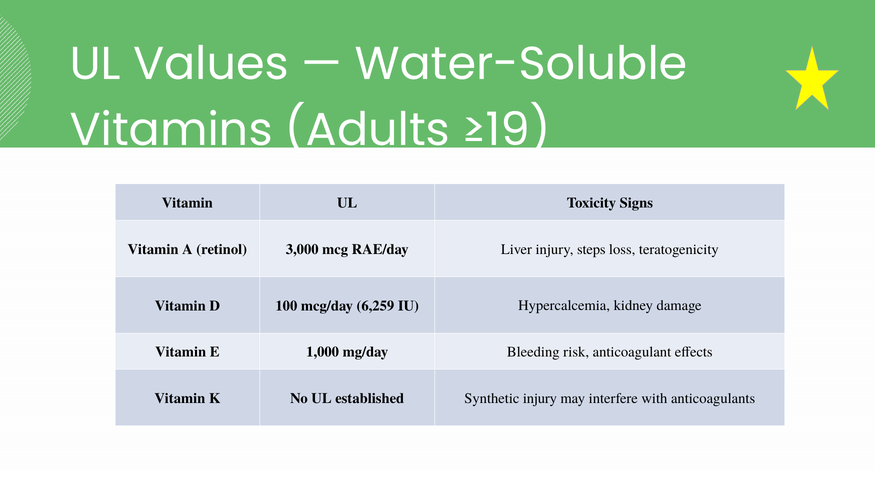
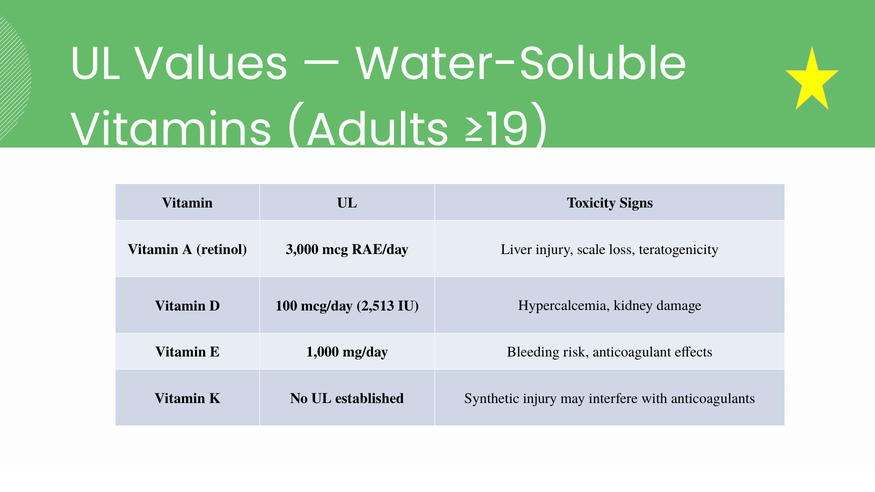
steps: steps -> scale (591, 249)
6,259: 6,259 -> 2,513 (375, 306)
